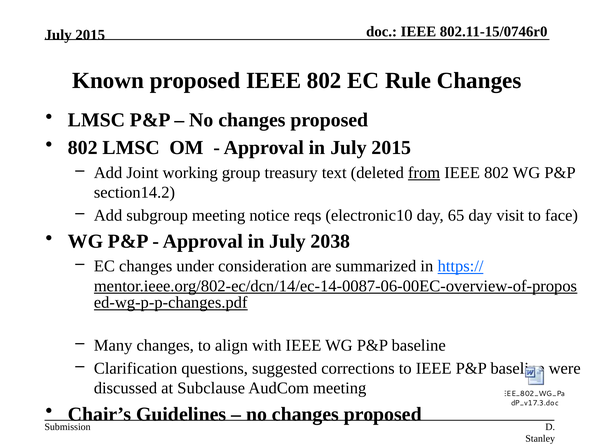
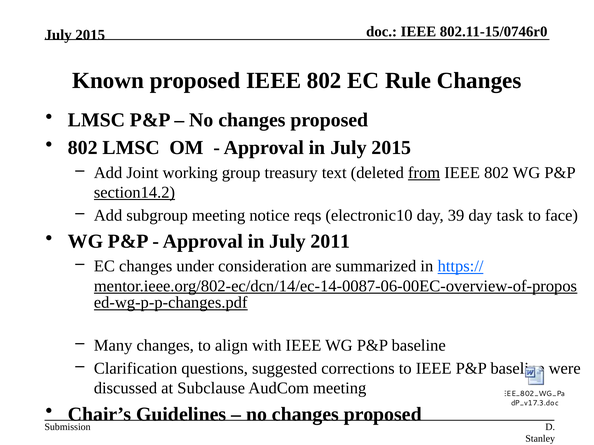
section14.2 underline: none -> present (134, 193)
65: 65 -> 39 (456, 216)
visit: visit -> task (510, 216)
2038: 2038 -> 2011 (330, 242)
